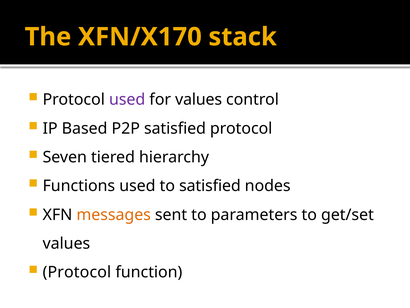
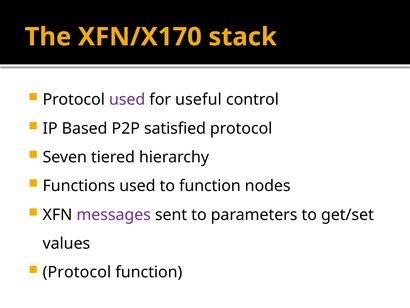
for values: values -> useful (198, 100)
to satisfied: satisfied -> function (210, 186)
messages colour: orange -> purple (114, 214)
